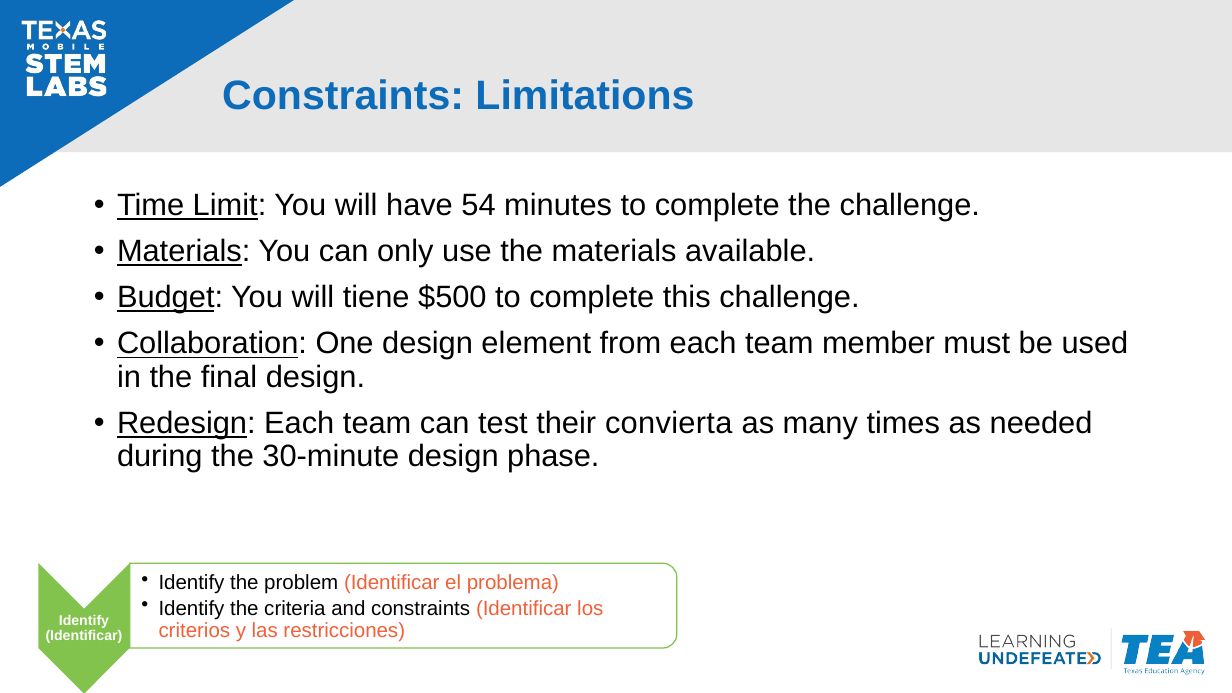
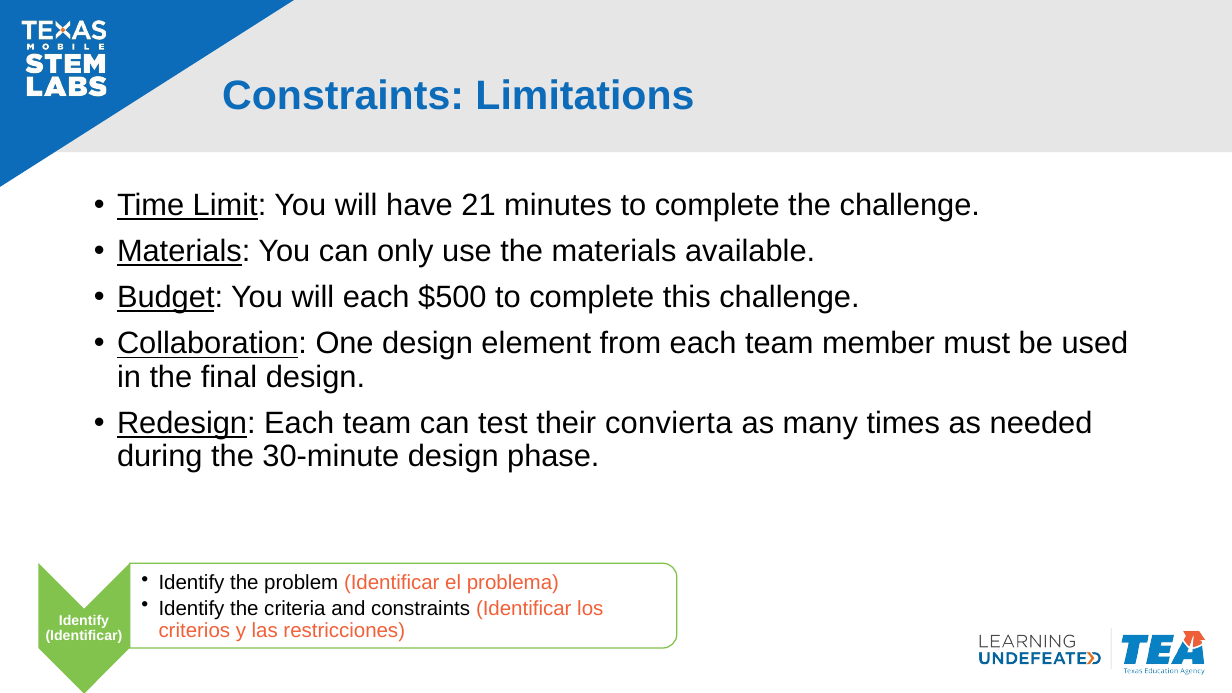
54: 54 -> 21 (479, 206)
will tiene: tiene -> each (376, 298)
